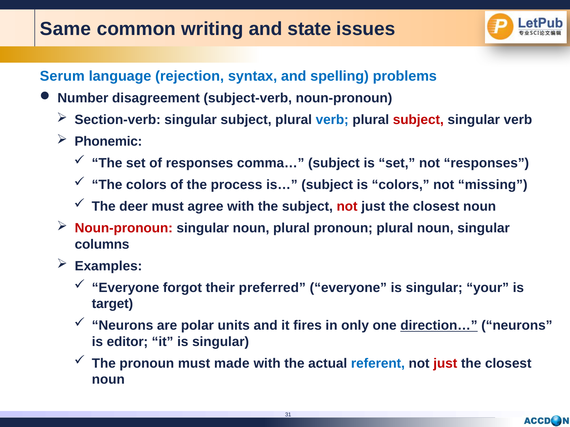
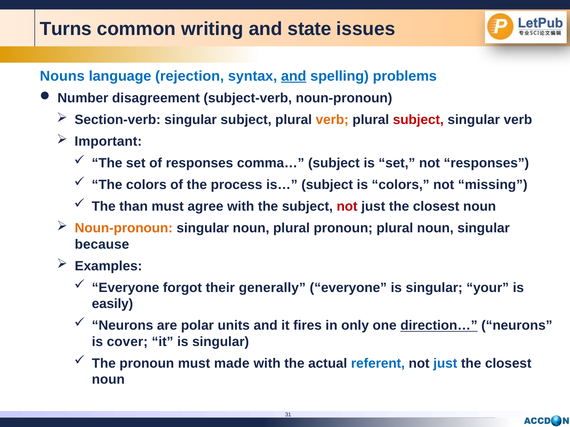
Same: Same -> Turns (66, 29)
Serum: Serum -> Nouns (62, 76)
and underline: none -> present (294, 76)
verb colour: blue -> orange (332, 120)
Phonemic: Phonemic -> Important (108, 142)
deer: deer -> than (134, 207)
Noun-pronoun colour: red -> orange (124, 228)
columns: columns -> because (102, 245)
preferred: preferred -> generally (272, 288)
target: target -> easily (112, 304)
editor: editor -> cover (127, 342)
just colour: red -> blue (445, 364)
